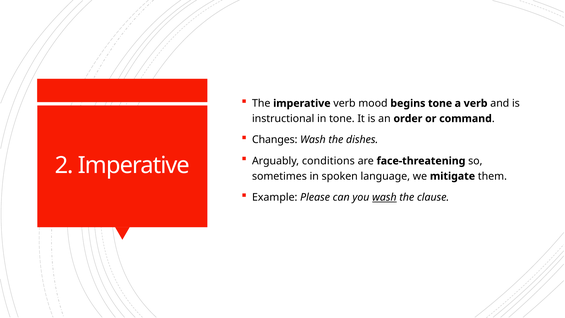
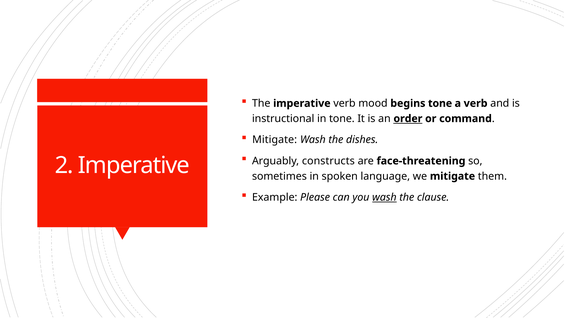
order underline: none -> present (408, 119)
Changes: Changes -> Mitigate (275, 140)
conditions: conditions -> constructs (328, 161)
